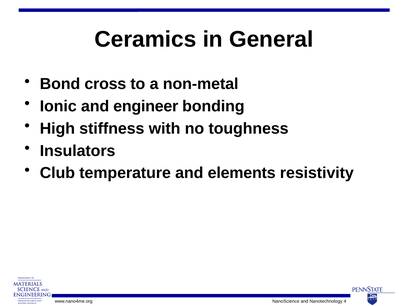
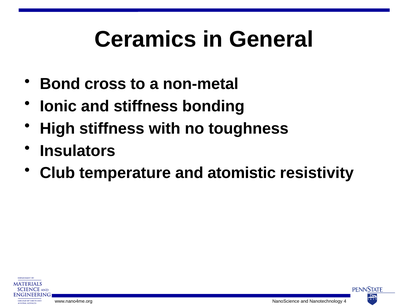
and engineer: engineer -> stiffness (146, 106)
elements: elements -> atomistic (242, 173)
